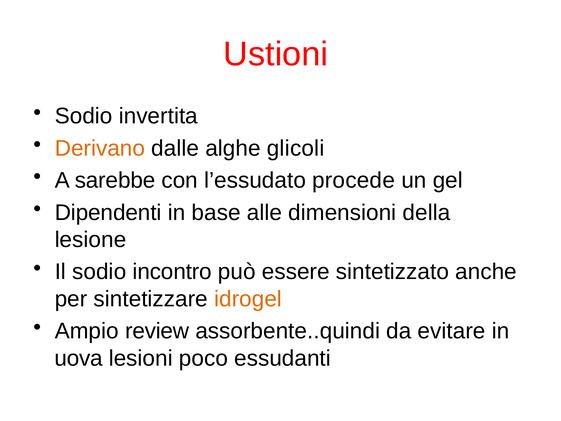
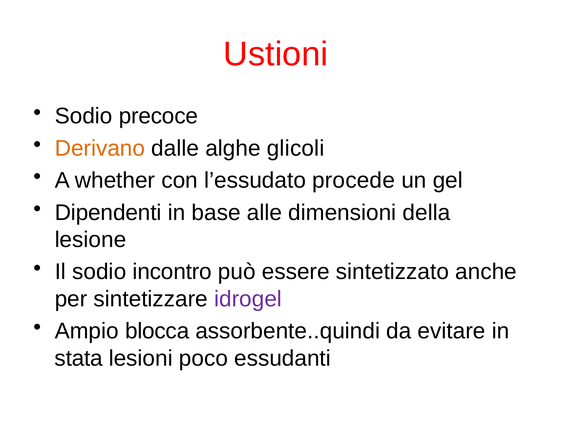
invertita: invertita -> precoce (158, 116)
sarebbe: sarebbe -> whether (115, 180)
idrogel colour: orange -> purple (248, 299)
review: review -> blocca (157, 331)
uova: uova -> stata (79, 358)
